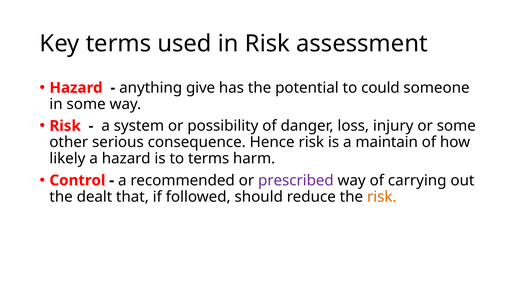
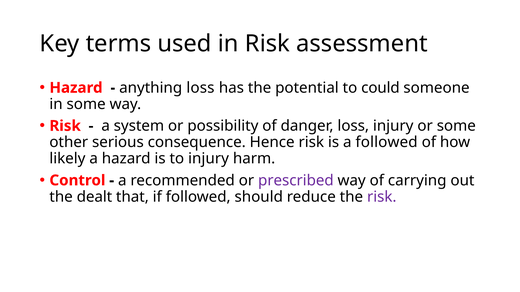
anything give: give -> loss (200, 88)
a maintain: maintain -> followed (387, 142)
to terms: terms -> injury (209, 159)
risk colour: orange -> purple (382, 197)
